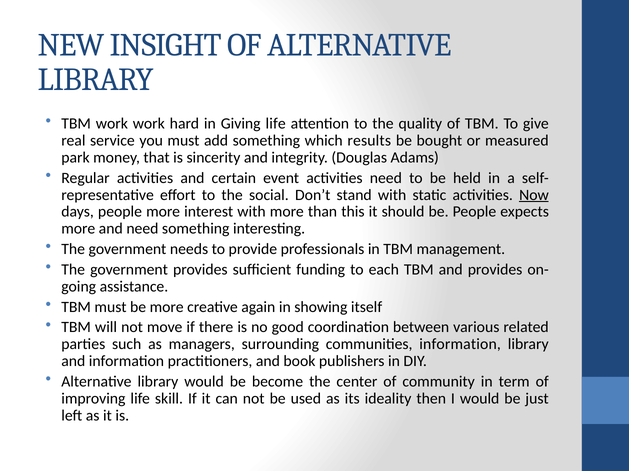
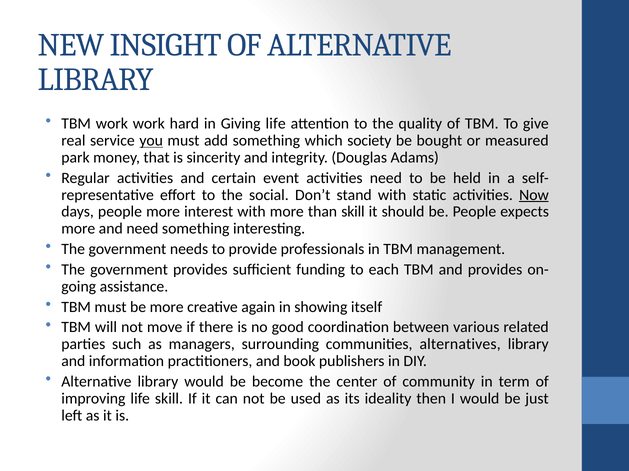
you underline: none -> present (151, 141)
results: results -> society (369, 141)
than this: this -> skill (353, 212)
communities information: information -> alternatives (460, 345)
